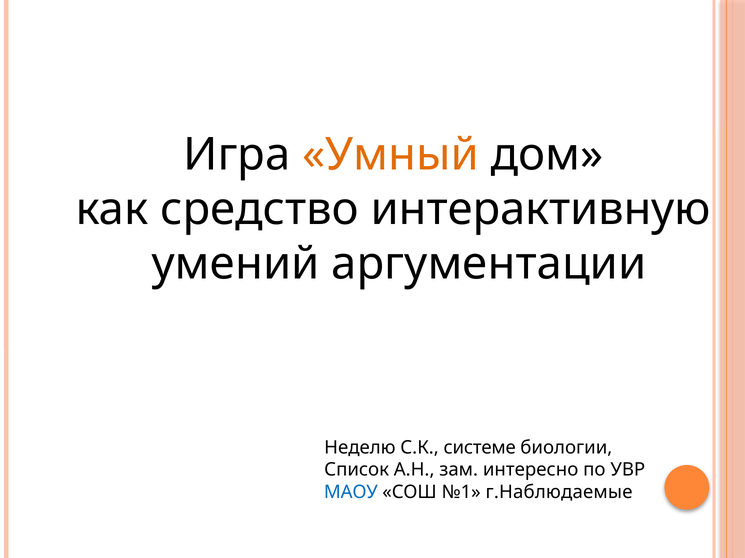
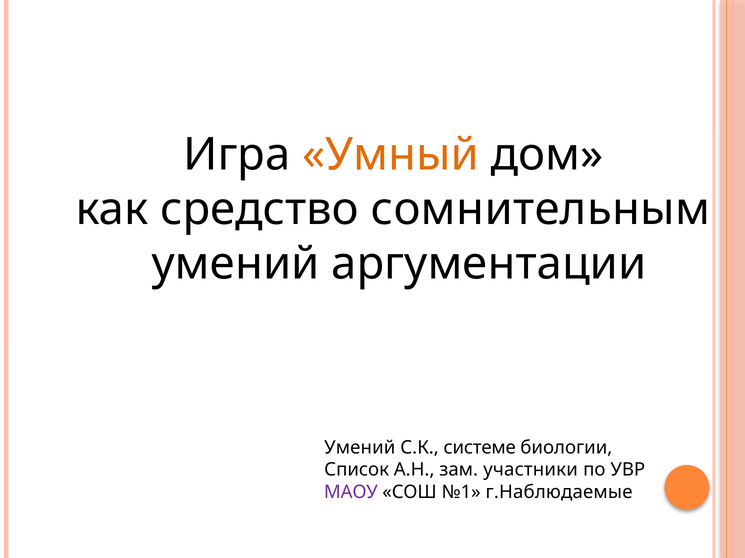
интерактивную: интерактивную -> сомнительным (541, 210)
Неделю: Неделю -> Умений (360, 448)
интересно: интересно -> участники (531, 470)
МАОУ colour: blue -> purple (351, 493)
